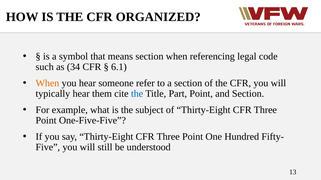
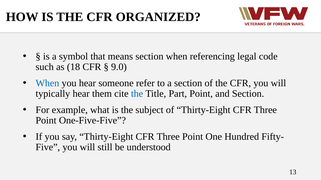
34: 34 -> 18 (73, 67)
6.1: 6.1 -> 9.0 (119, 67)
When colour: orange -> blue (47, 83)
